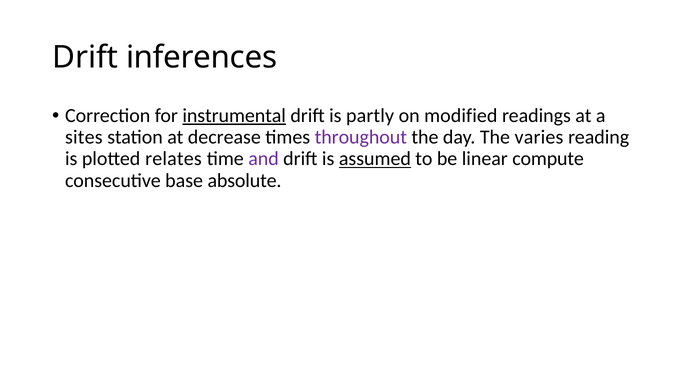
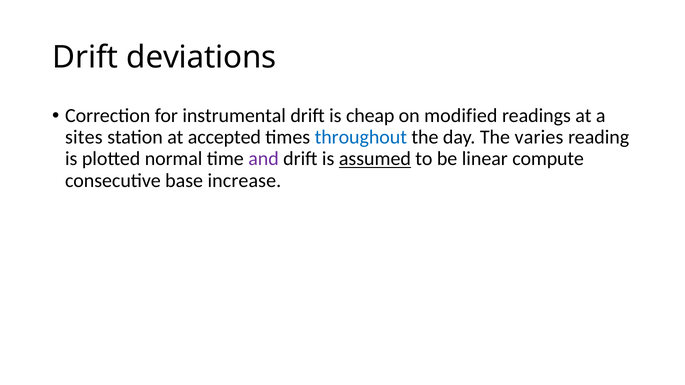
inferences: inferences -> deviations (201, 58)
instrumental underline: present -> none (234, 116)
partly: partly -> cheap (370, 116)
decrease: decrease -> accepted (224, 137)
throughout colour: purple -> blue (361, 137)
relates: relates -> normal (174, 159)
absolute: absolute -> increase (244, 181)
